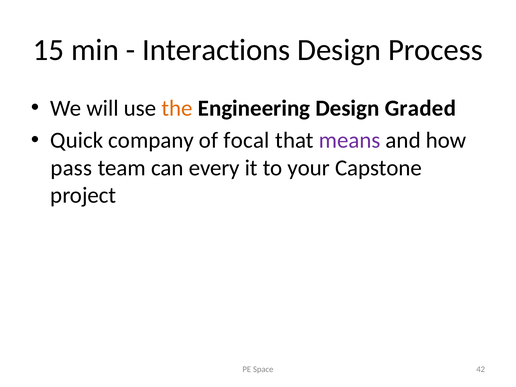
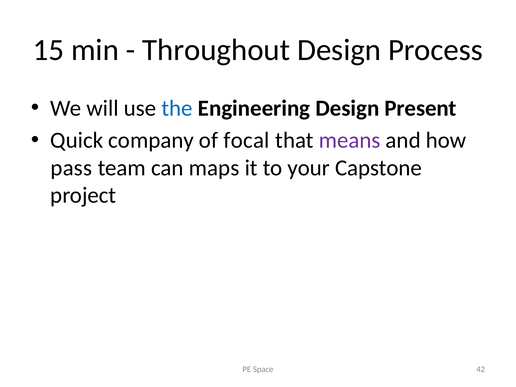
Interactions: Interactions -> Throughout (216, 50)
the colour: orange -> blue (177, 108)
Graded: Graded -> Present (421, 108)
every: every -> maps (214, 168)
